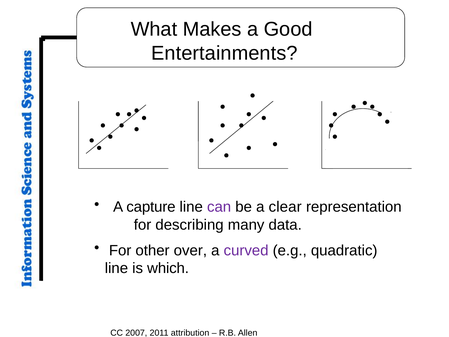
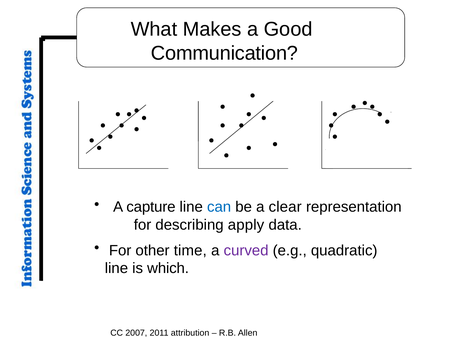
Entertainments: Entertainments -> Communication (225, 53)
can colour: purple -> blue (219, 207)
many: many -> apply (246, 225)
over: over -> time (190, 250)
